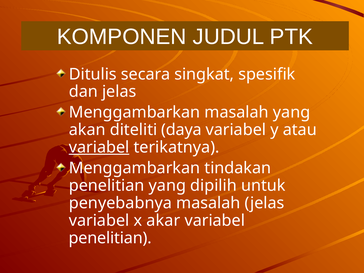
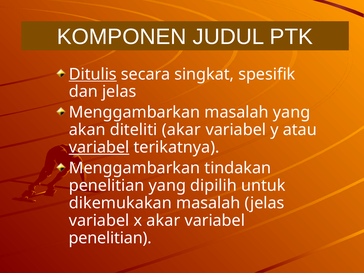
Ditulis underline: none -> present (93, 74)
diteliti daya: daya -> akar (181, 130)
penyebabnya: penyebabnya -> dikemukakan (120, 203)
